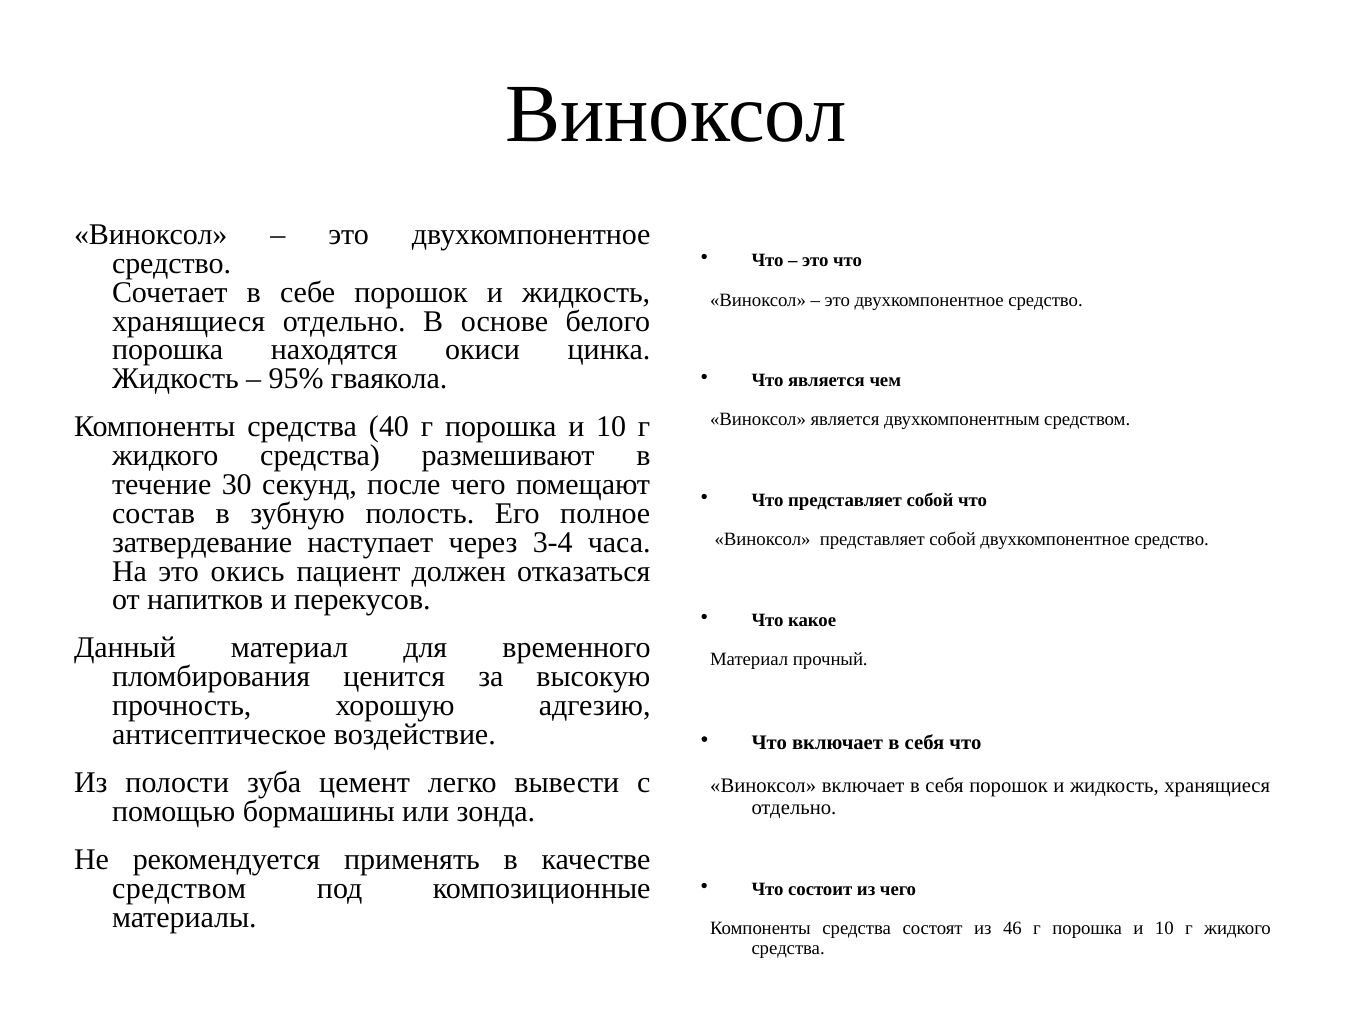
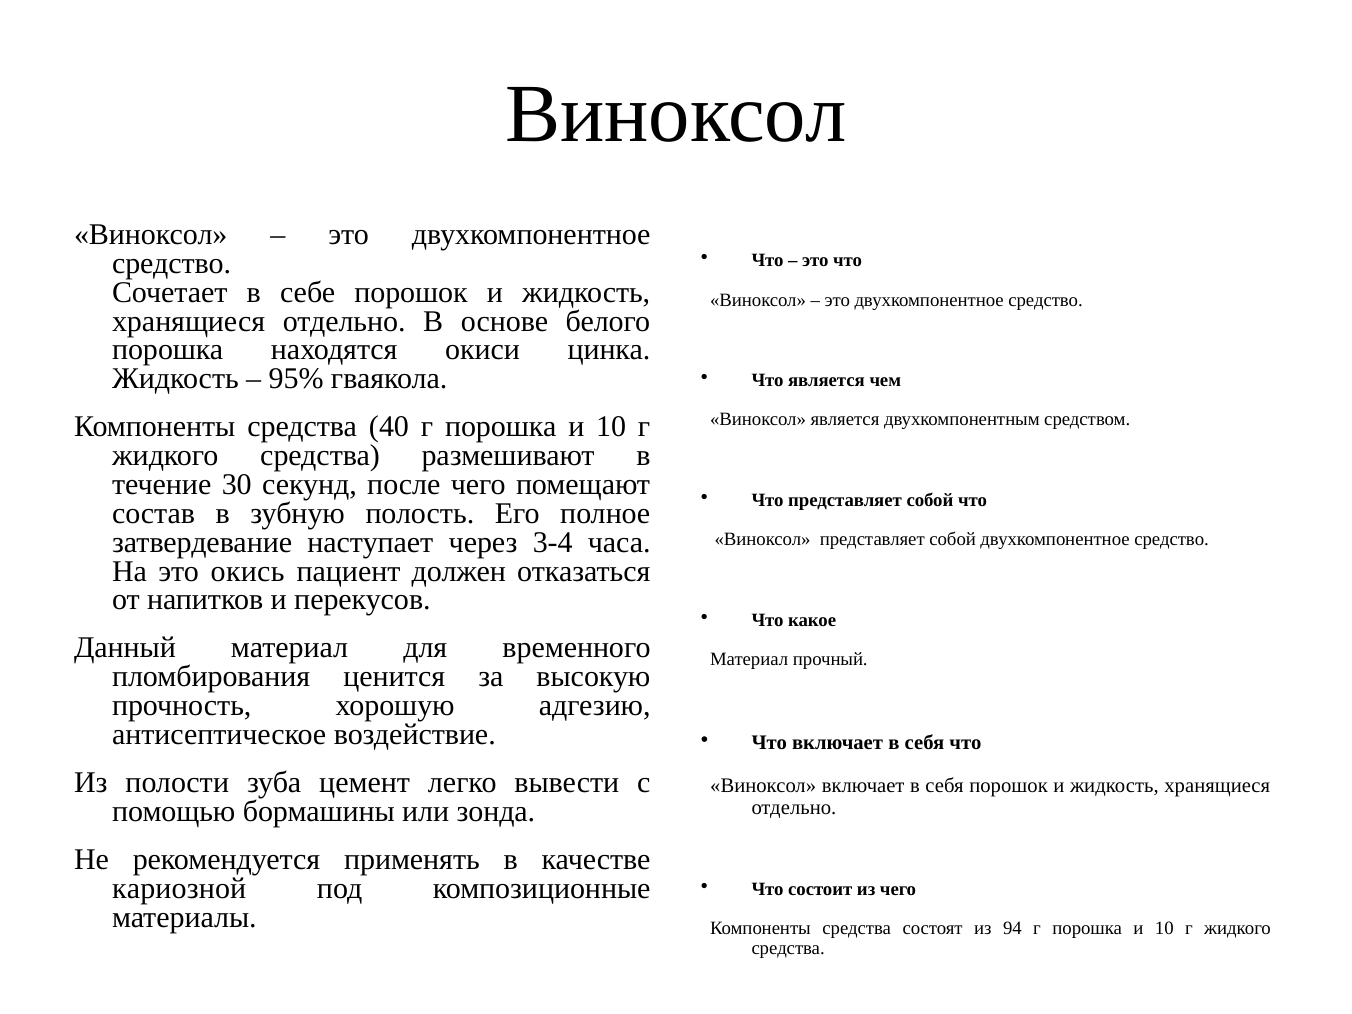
средством: средством -> кариозной (179, 888)
46: 46 -> 94 (1012, 928)
